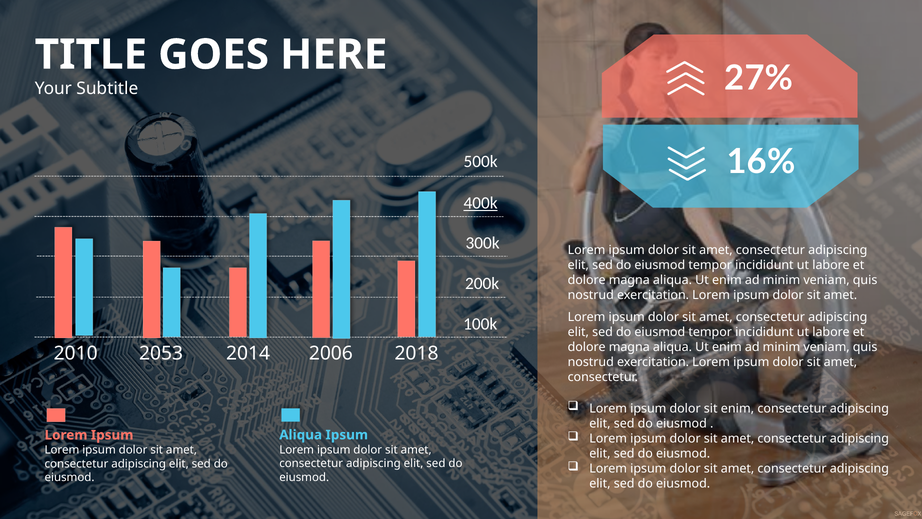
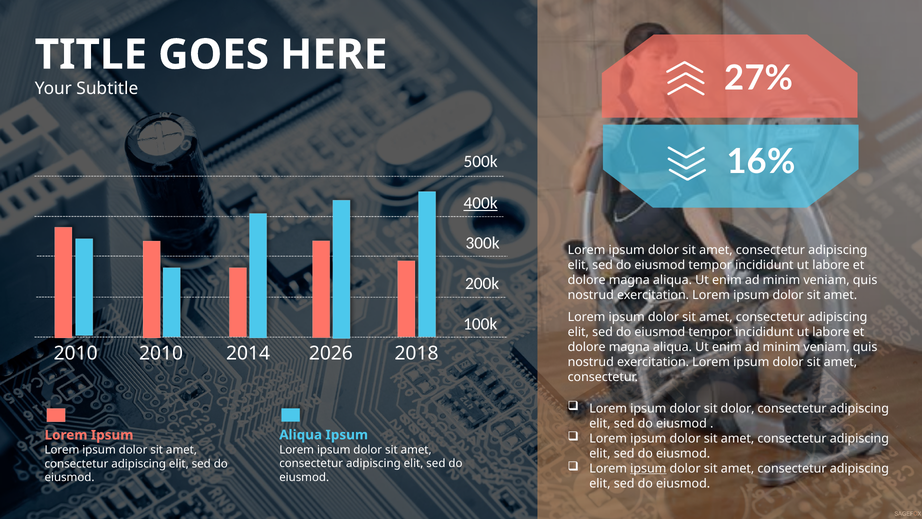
2010 2053: 2053 -> 2010 (161, 353)
2006: 2006 -> 2026 (331, 353)
sit enim: enim -> dolor (738, 408)
ipsum underline: none -> present (648, 468)
